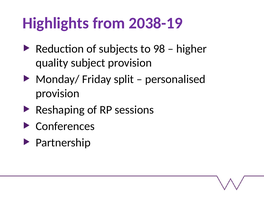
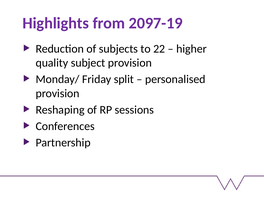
2038-19: 2038-19 -> 2097-19 (156, 23)
98: 98 -> 22 (159, 49)
